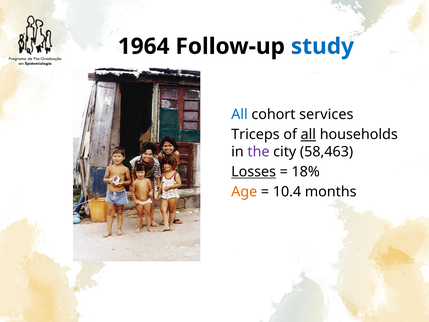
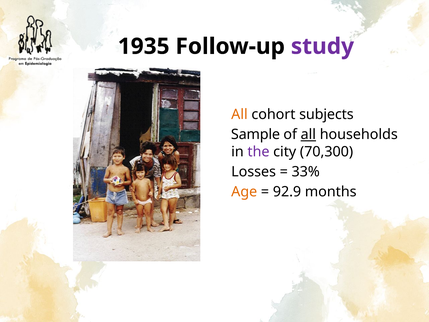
1964: 1964 -> 1935 (144, 46)
study colour: blue -> purple (322, 46)
All colour: blue -> orange (239, 114)
services: services -> subjects (326, 114)
Triceps: Triceps -> Sample (256, 134)
58,463: 58,463 -> 70,300 (327, 152)
Losses underline: present -> none (254, 172)
18%: 18% -> 33% (306, 172)
10.4: 10.4 -> 92.9 (287, 192)
